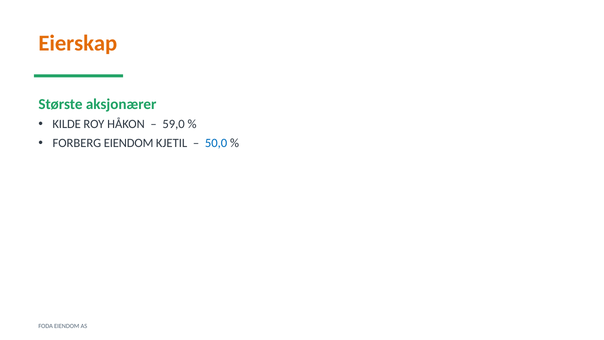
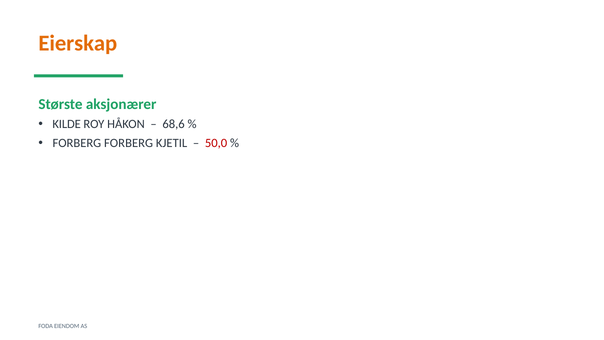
59,0: 59,0 -> 68,6 (174, 124)
FORBERG EIENDOM: EIENDOM -> FORBERG (129, 143)
50,0 colour: blue -> red (216, 143)
